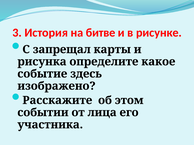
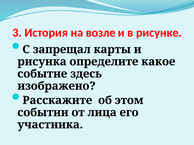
битве: битве -> возле (101, 33)
